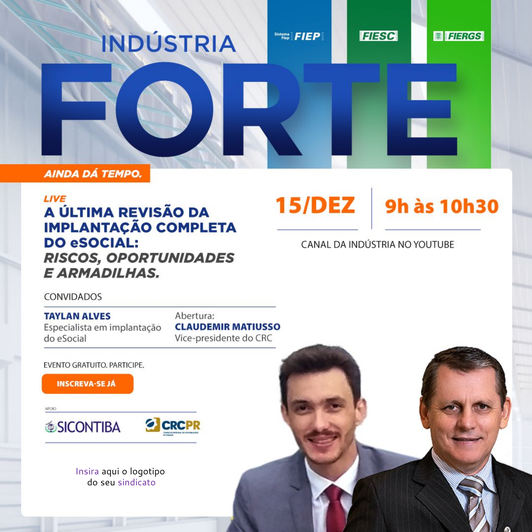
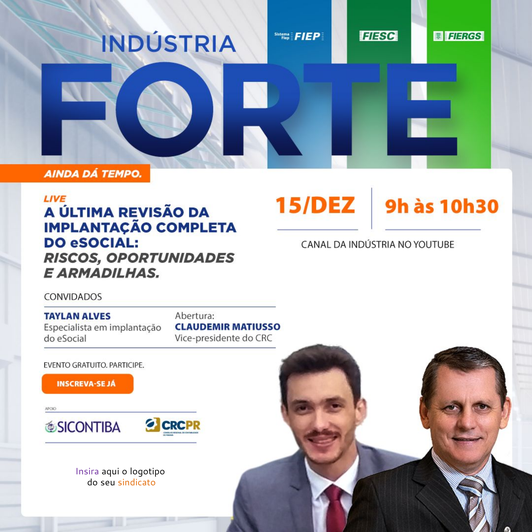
sindicato colour: purple -> orange (137, 482)
